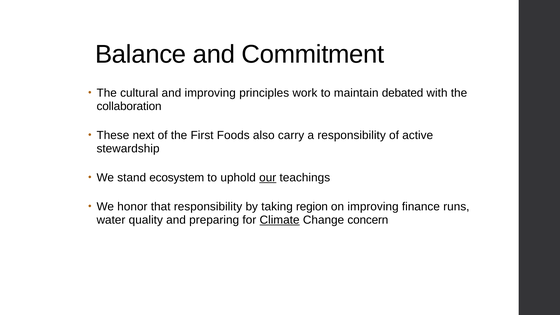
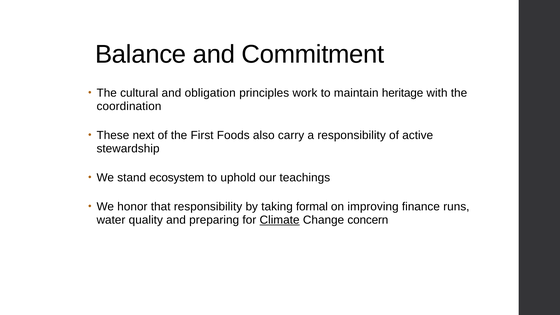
and improving: improving -> obligation (210, 93)
debated: debated -> heritage (403, 93)
collaboration: collaboration -> coordination (129, 106)
our underline: present -> none (268, 178)
region: region -> formal (312, 207)
